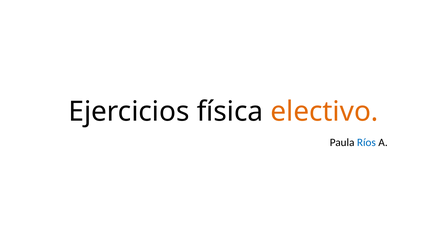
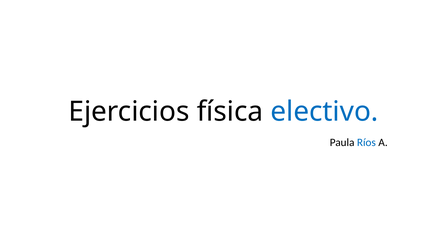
electivo colour: orange -> blue (324, 112)
